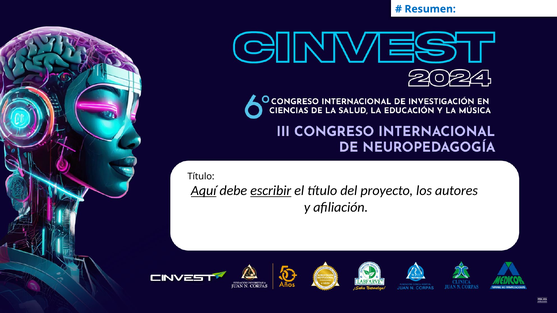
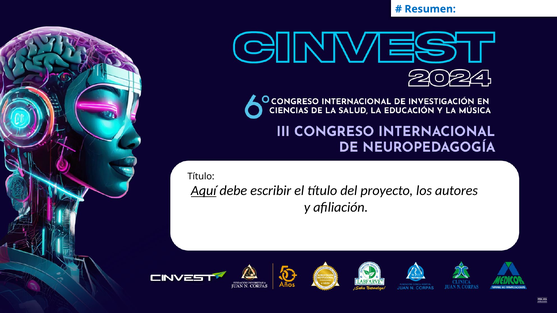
escribir underline: present -> none (271, 191)
